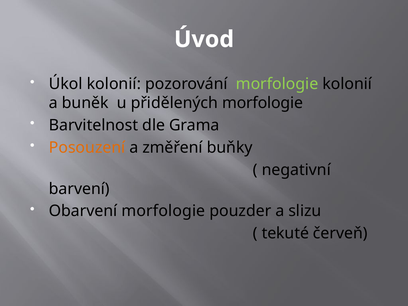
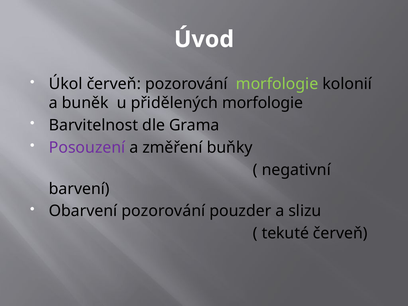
Úkol kolonií: kolonií -> červeň (114, 84)
Posouzení colour: orange -> purple (87, 148)
Obarvení morfologie: morfologie -> pozorování (163, 211)
